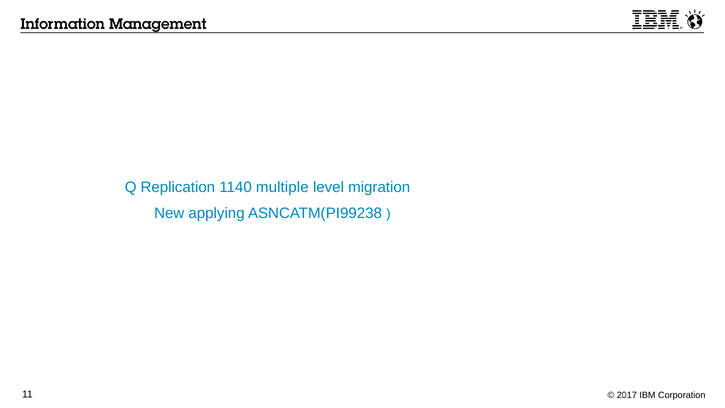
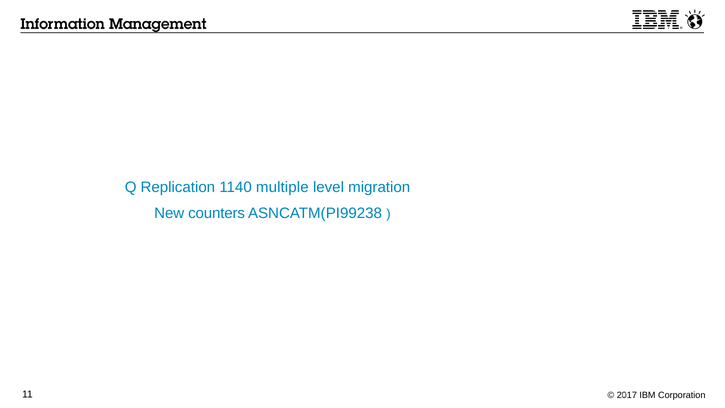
applying: applying -> counters (217, 213)
